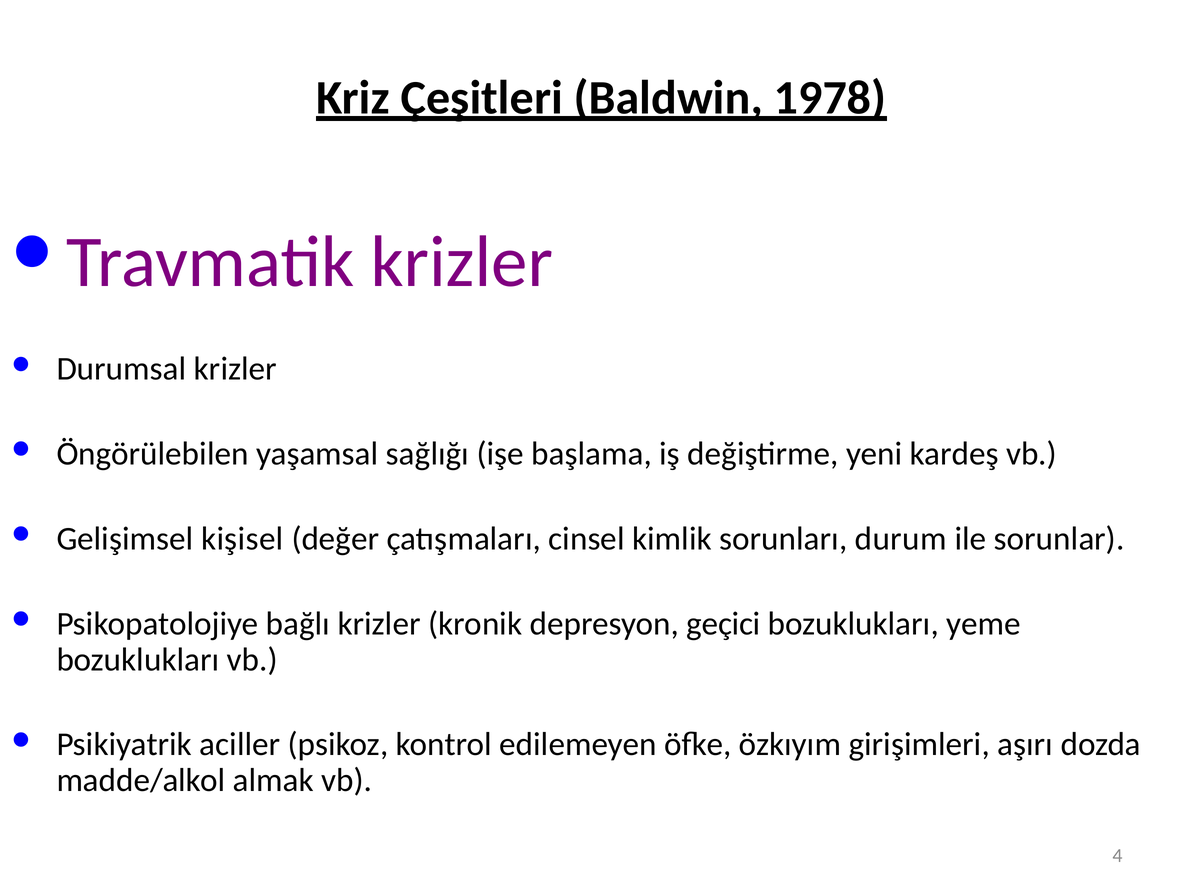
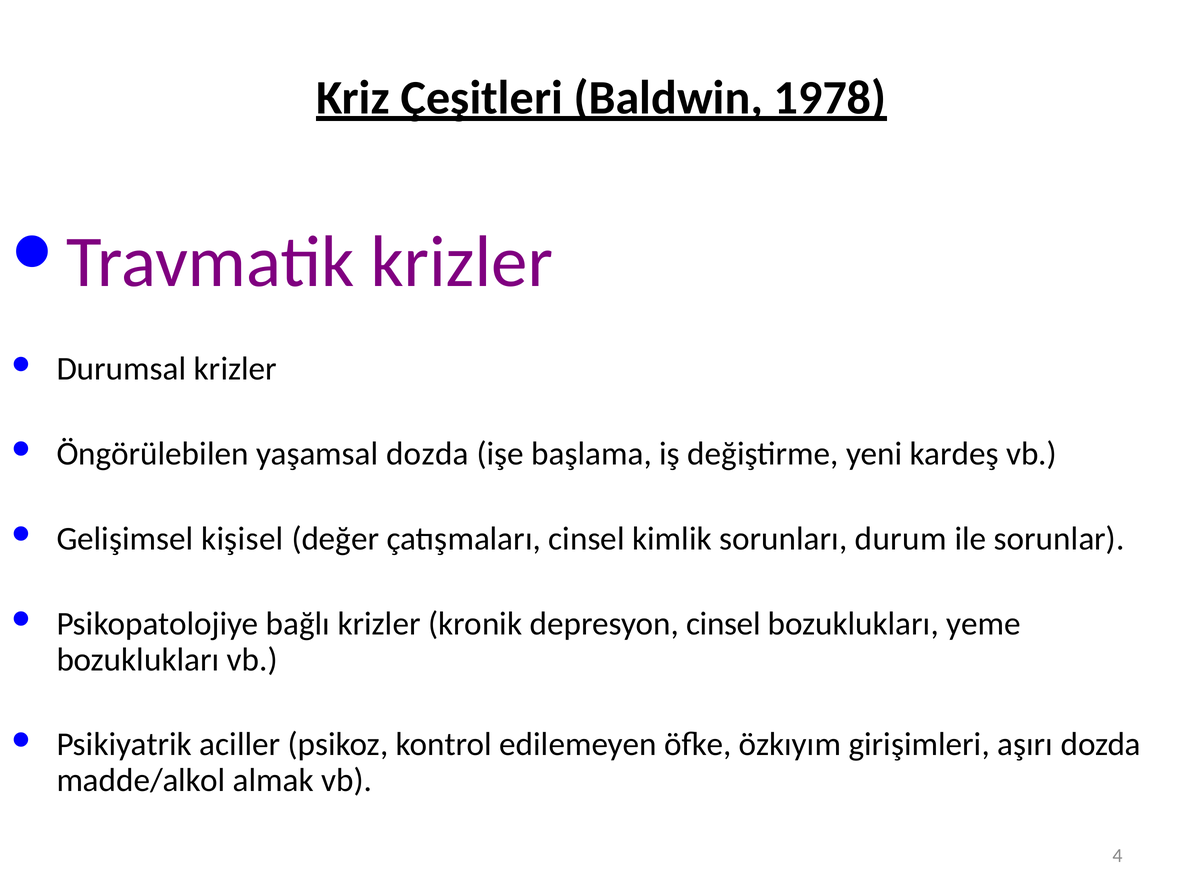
yaşamsal sağlığı: sağlığı -> dozda (427, 454)
depresyon geçici: geçici -> cinsel (723, 623)
